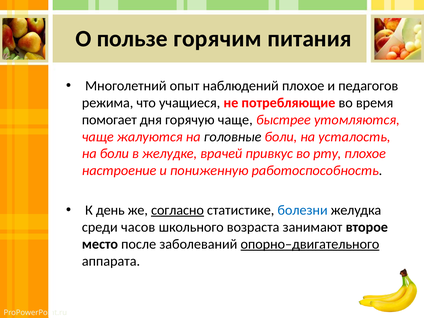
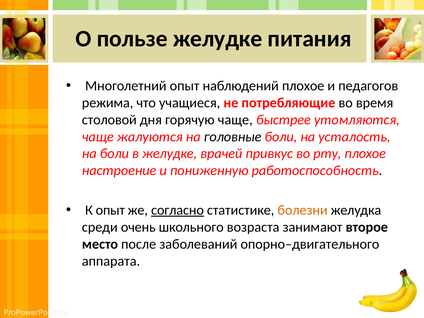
пользе горячим: горячим -> желудке (218, 39)
помогает: помогает -> столовой (109, 120)
К день: день -> опыт (110, 210)
болезни colour: blue -> orange (303, 210)
часов: часов -> очень (138, 227)
опорно–двигательного underline: present -> none (310, 244)
